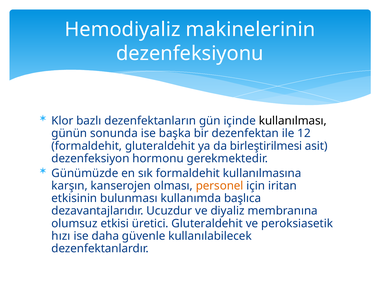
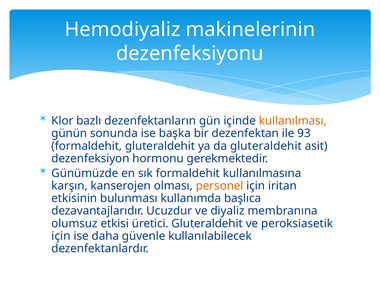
kullanılması colour: black -> orange (293, 121)
12: 12 -> 93 (304, 133)
da birleştirilmesi: birleştirilmesi -> gluteraldehit (266, 146)
hızı: hızı -> için (61, 236)
